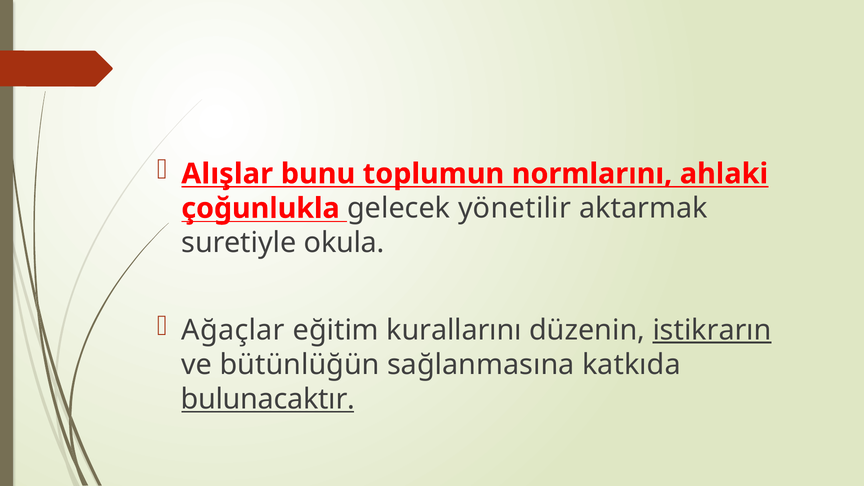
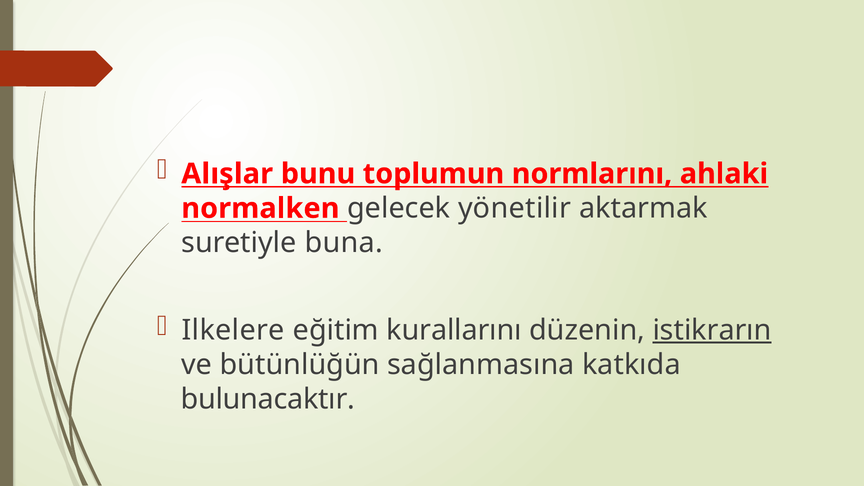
çoğunlukla: çoğunlukla -> normalken (260, 208)
okula: okula -> buna (344, 243)
Ağaçlar: Ağaçlar -> Ilkelere (233, 330)
bulunacaktır underline: present -> none (268, 399)
